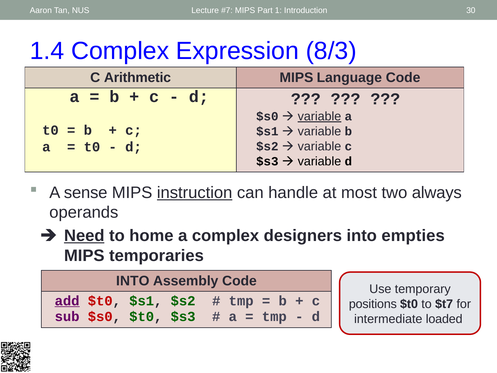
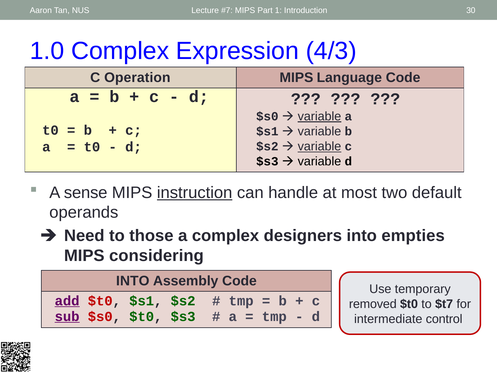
1.4: 1.4 -> 1.0 (47, 51)
8/3: 8/3 -> 4/3 (331, 51)
Arithmetic: Arithmetic -> Operation (137, 78)
variable underline: none -> present (319, 146)
always: always -> default (437, 192)
Need underline: present -> none (84, 236)
home: home -> those (151, 236)
temporaries: temporaries -> considering (156, 255)
positions: positions -> removed (373, 304)
sub underline: none -> present (67, 316)
loaded: loaded -> control (444, 319)
